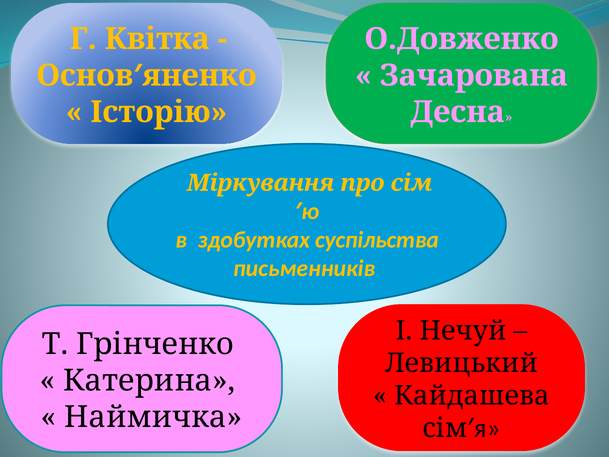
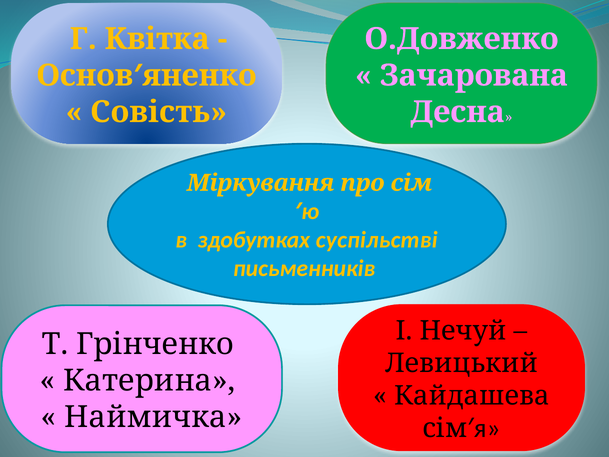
Історію: Історію -> Совість (159, 112)
суспільства: суспільства -> суспільстві (377, 240)
